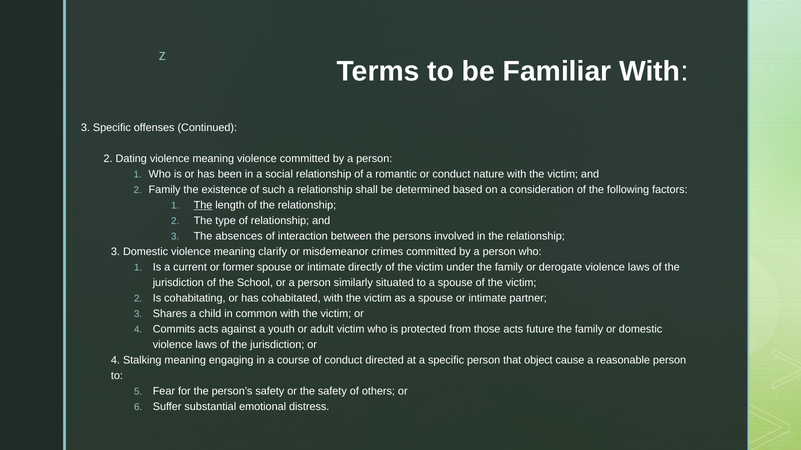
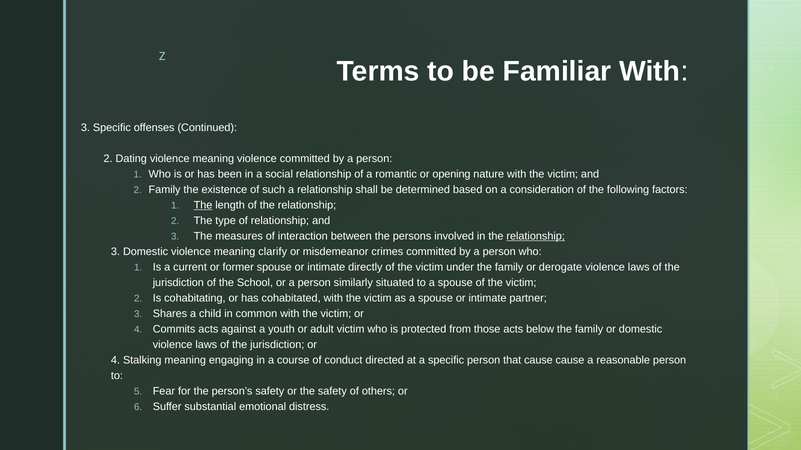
or conduct: conduct -> opening (451, 174)
absences: absences -> measures (239, 236)
relationship underline: none -> present (536, 236)
future: future -> below (540, 330)
that object: object -> cause (538, 361)
